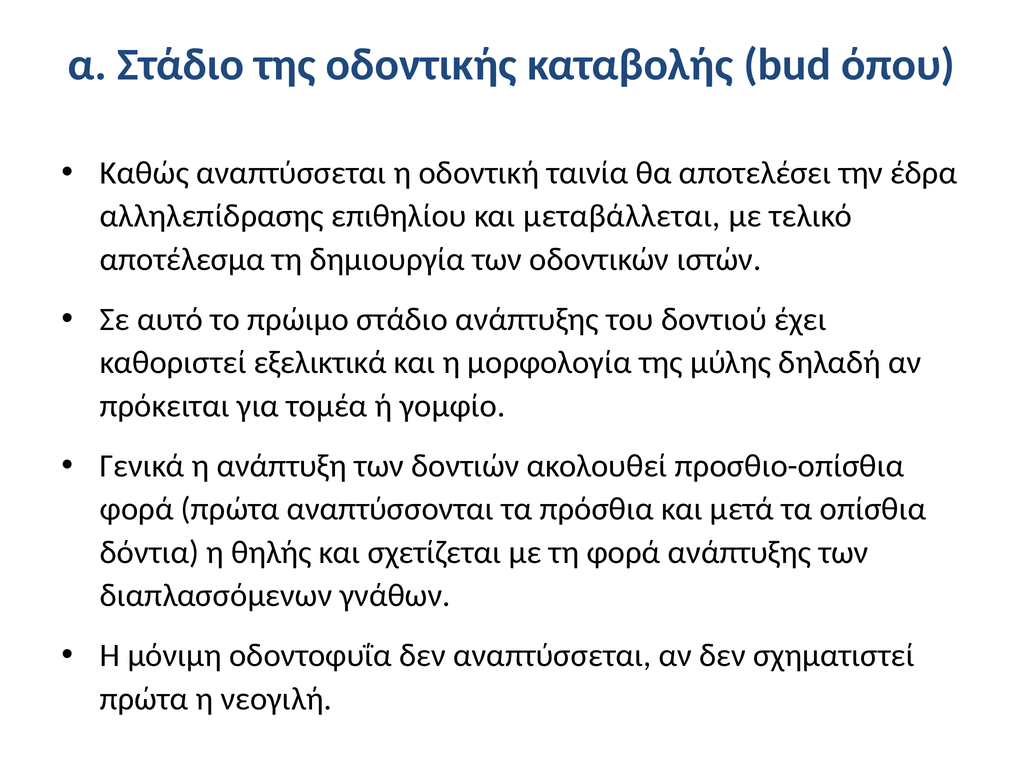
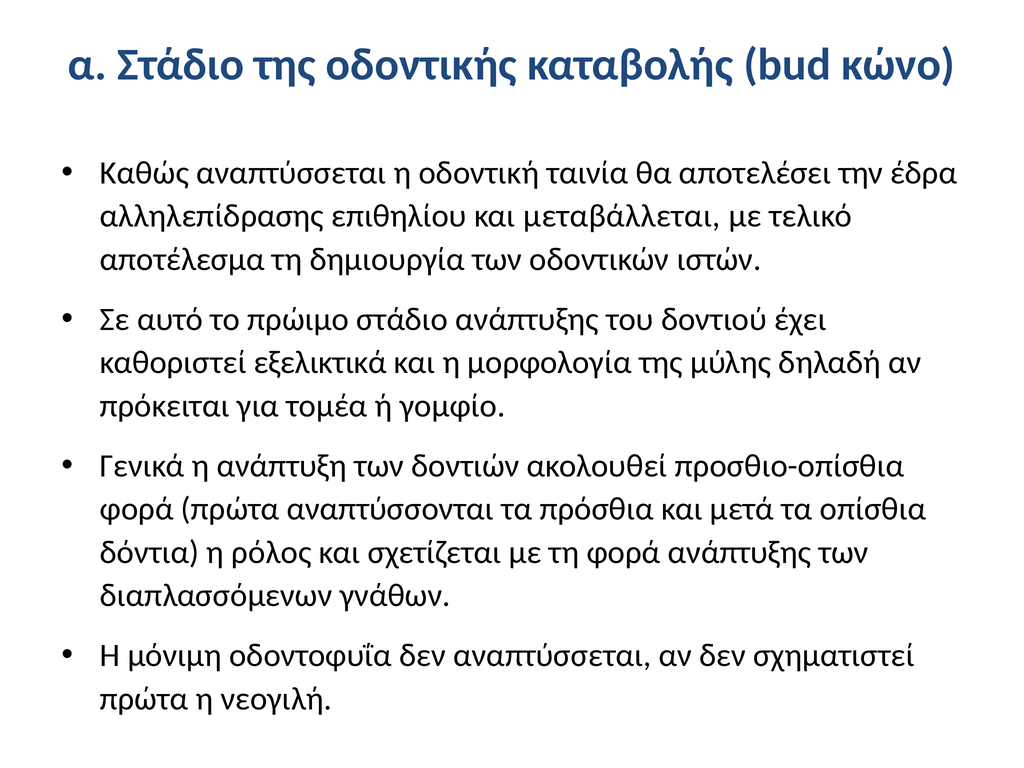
όπου: όπου -> κώνο (898, 65)
θηλής: θηλής -> ρόλος (271, 552)
